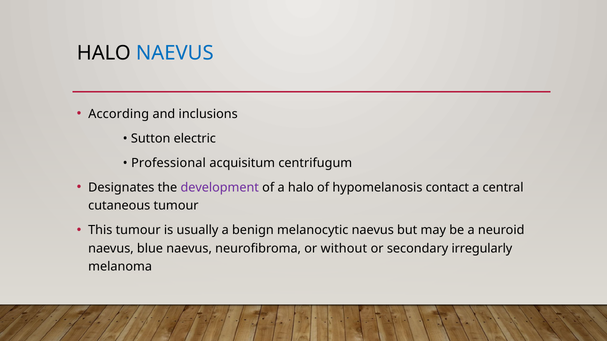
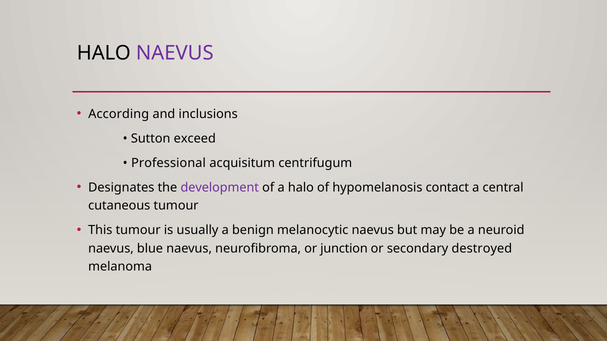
NAEVUS colour: blue -> purple (175, 53)
electric: electric -> exceed (195, 139)
without: without -> junction (344, 249)
irregularly: irregularly -> destroyed (482, 249)
